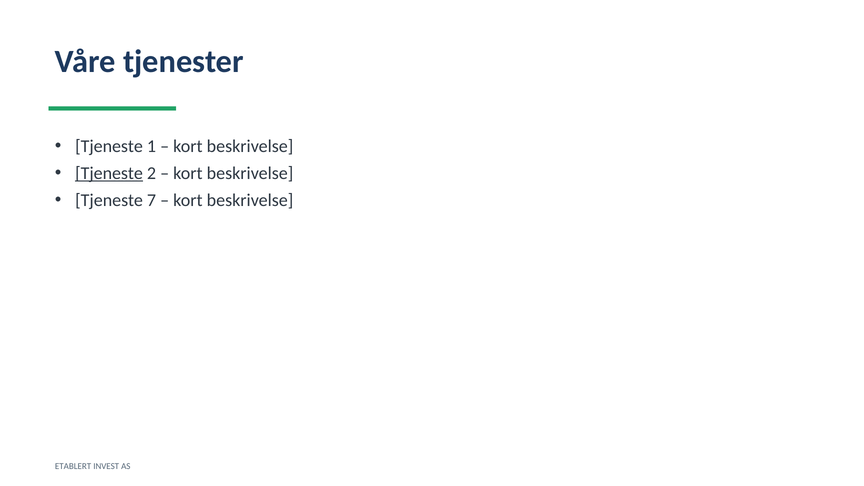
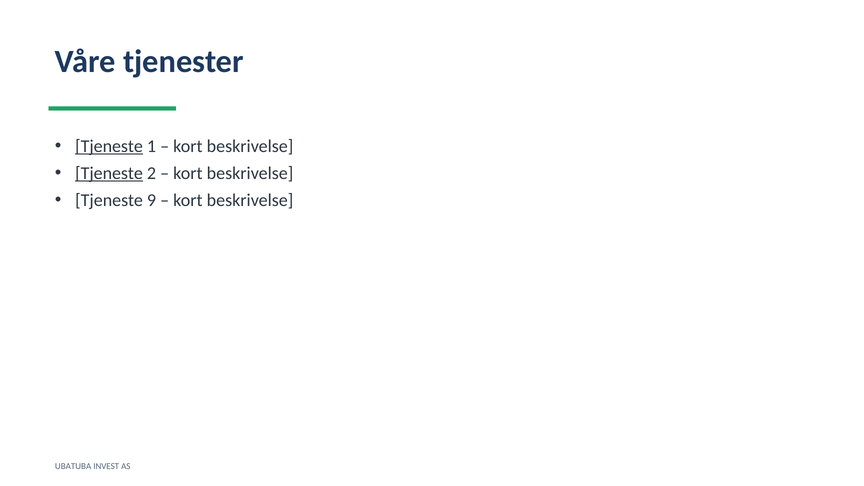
Tjeneste underline: none -> present (109, 146)
7: 7 -> 9 (151, 200)
ETABLERT: ETABLERT -> UBATUBA (73, 466)
